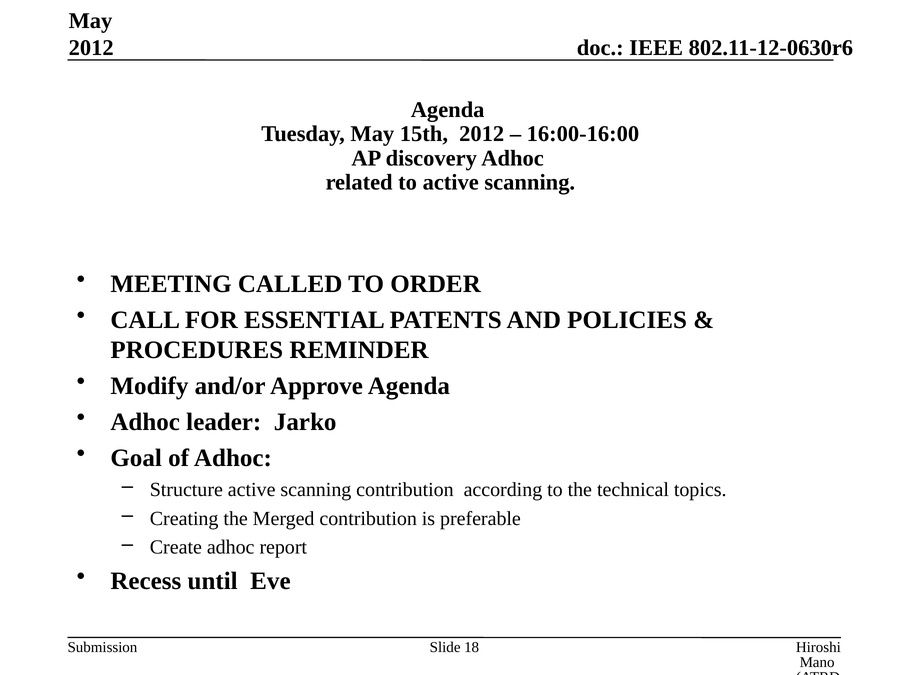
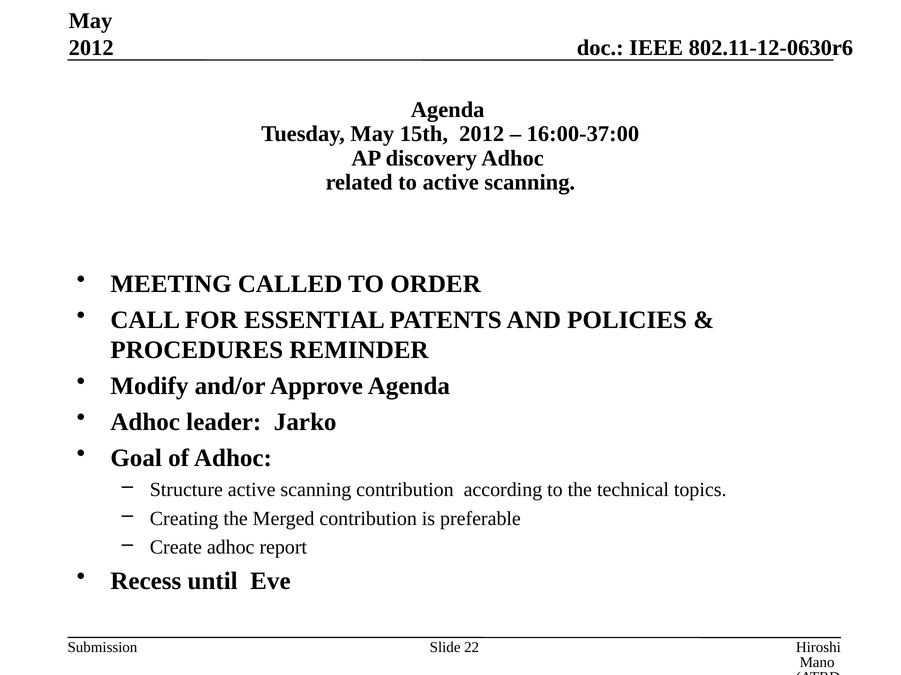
16:00-16:00: 16:00-16:00 -> 16:00-37:00 (583, 134)
18: 18 -> 22 (472, 648)
